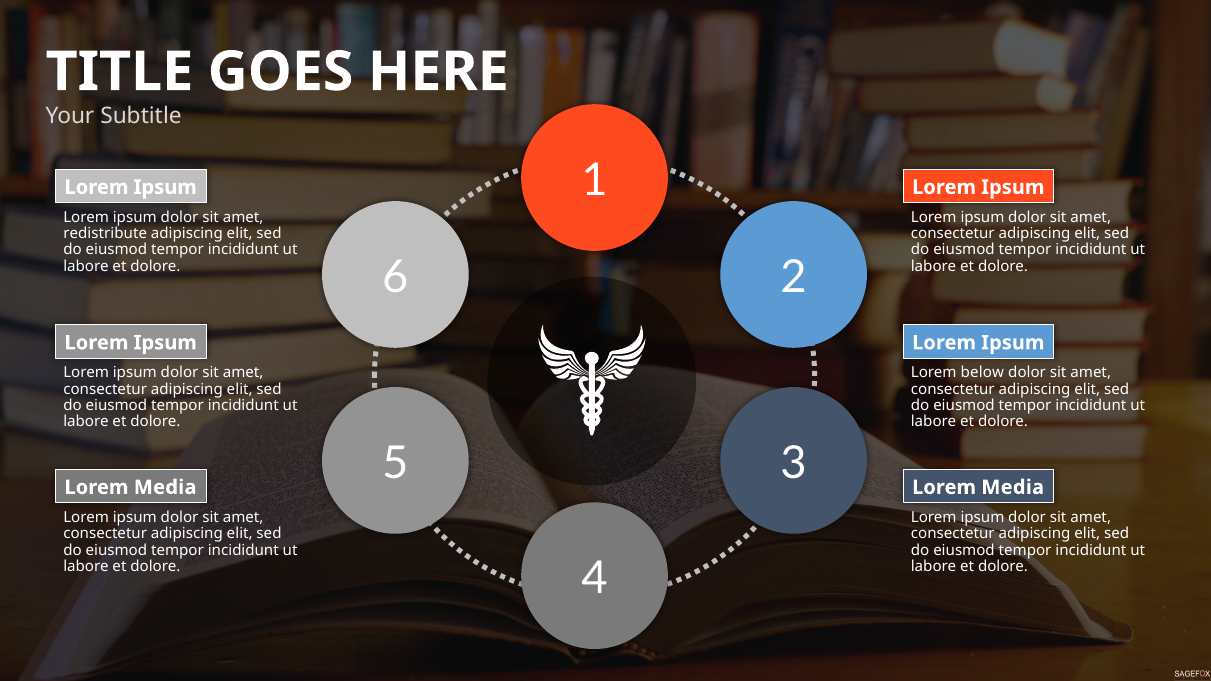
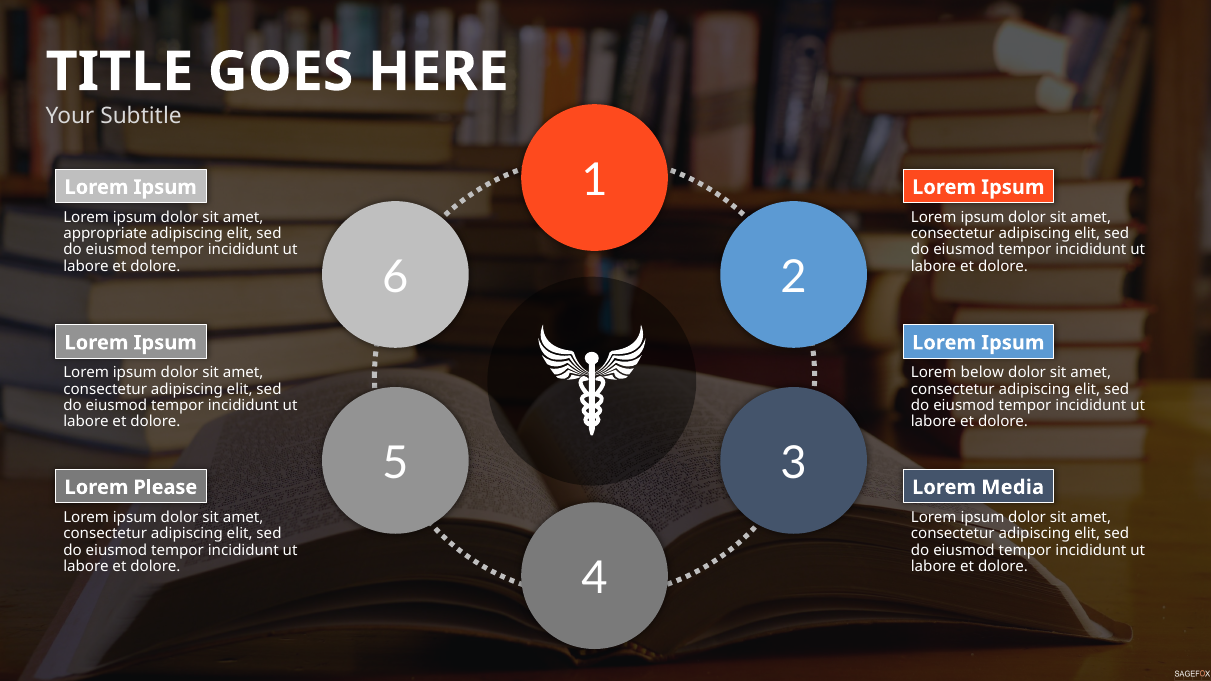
redistribute: redistribute -> appropriate (105, 234)
Media: Media -> Please (165, 487)
